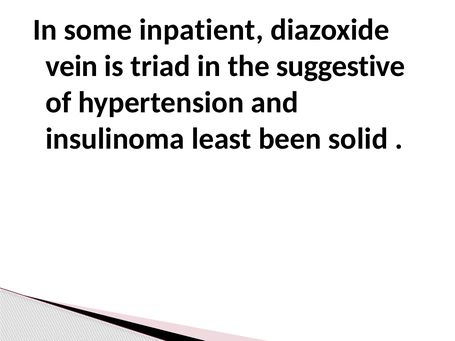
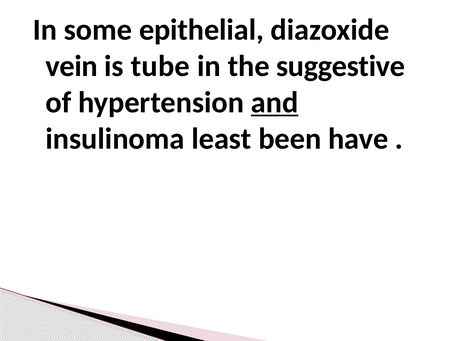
inpatient: inpatient -> epithelial (201, 30)
triad: triad -> tube (160, 66)
and underline: none -> present (275, 103)
solid: solid -> have (358, 139)
